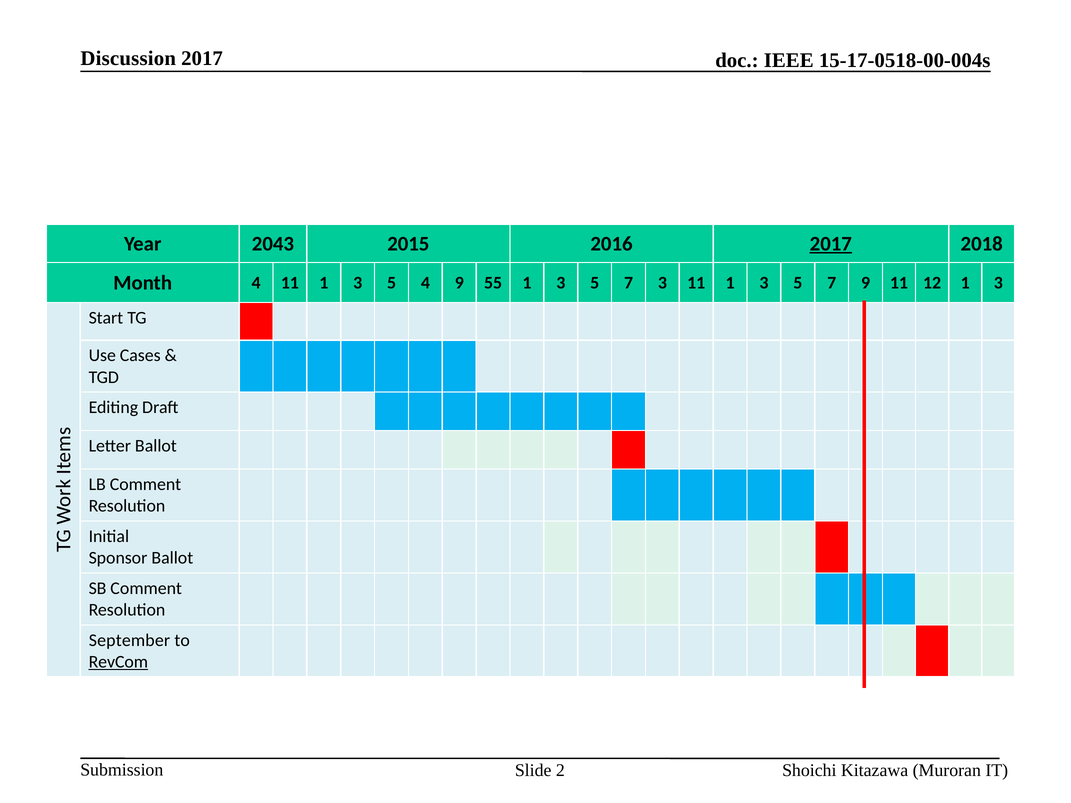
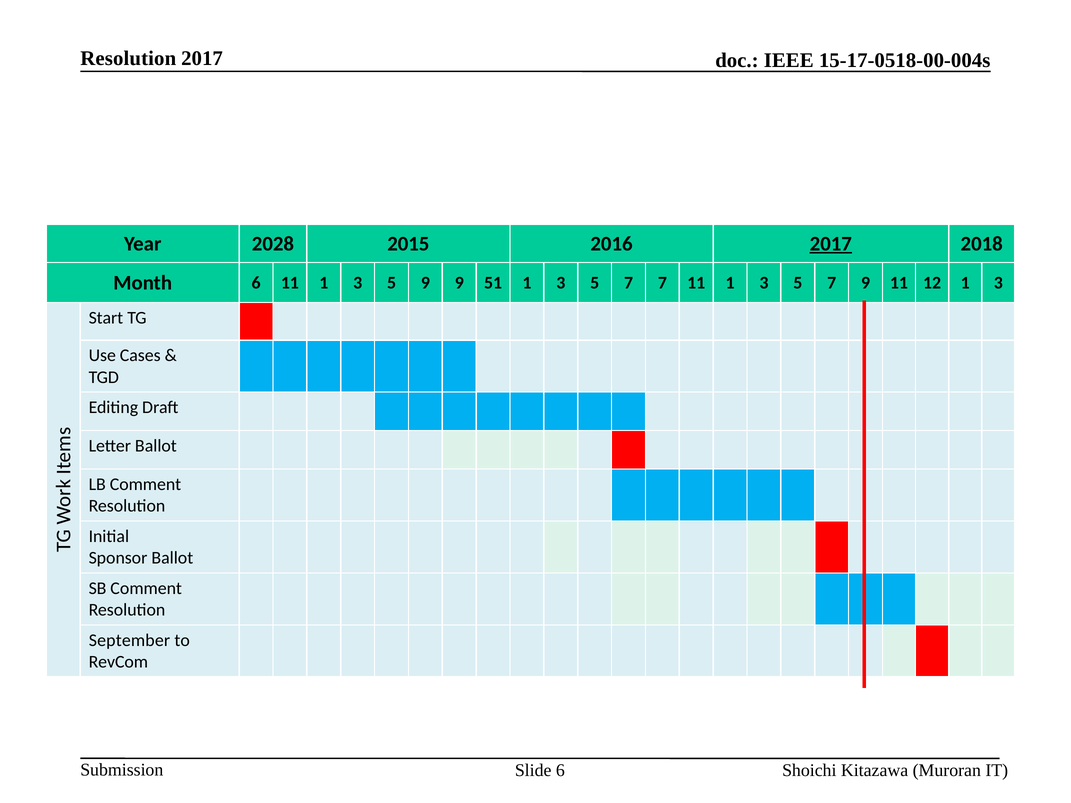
Discussion: Discussion -> Resolution (128, 58)
2043: 2043 -> 2028 (273, 244)
Month 4: 4 -> 6 (256, 283)
5 4: 4 -> 9 (425, 283)
55: 55 -> 51 (493, 283)
7 3: 3 -> 7 (662, 283)
RevCom underline: present -> none (118, 662)
Slide 2: 2 -> 6 (560, 770)
